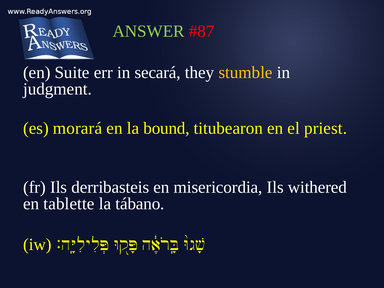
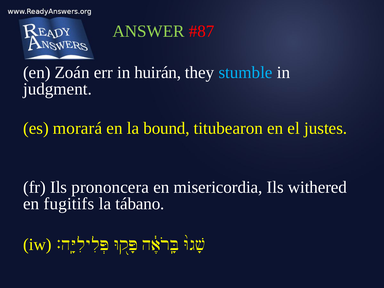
Suite: Suite -> Zoán (72, 73)
secará: secará -> huirán (158, 73)
stumble colour: yellow -> light blue (246, 73)
priest: priest -> justes (326, 128)
derribasteis: derribasteis -> prononcera (110, 187)
tablette: tablette -> fugitifs (69, 204)
